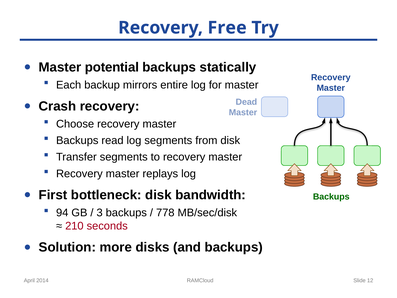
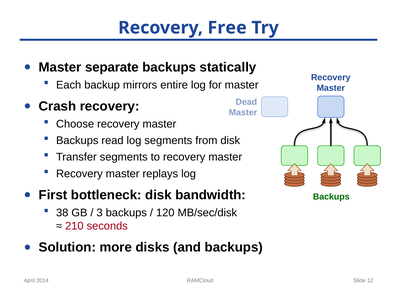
potential: potential -> separate (112, 67)
94: 94 -> 38 (62, 213)
778: 778 -> 120 (165, 213)
